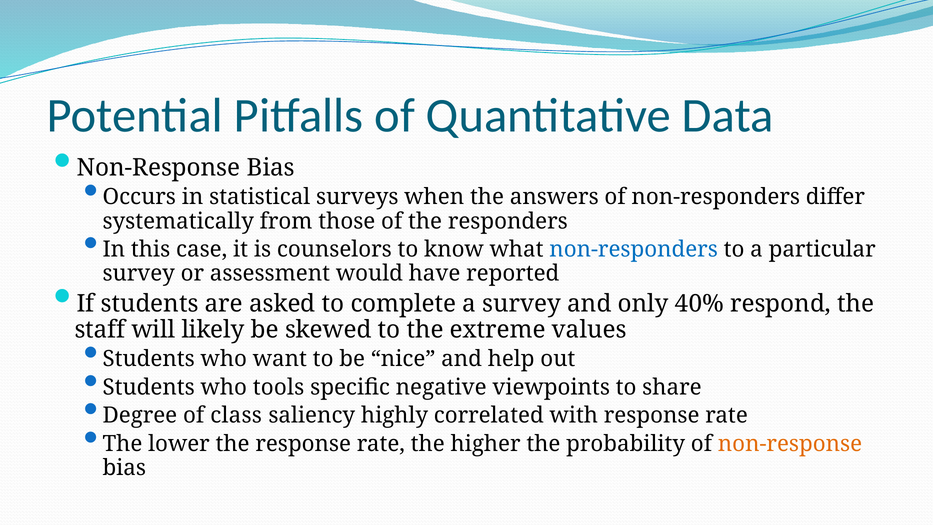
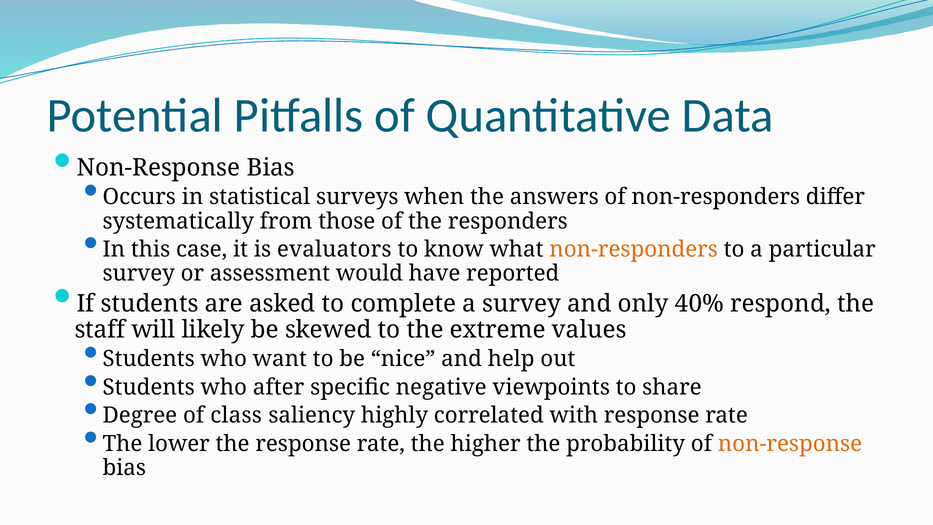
counselors: counselors -> evaluators (334, 249)
non-responders colour: blue -> orange (634, 249)
tools: tools -> after (279, 387)
